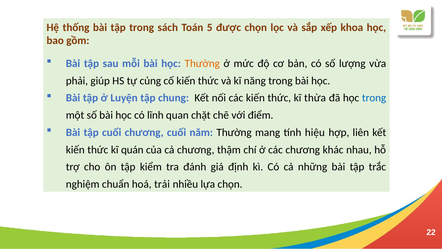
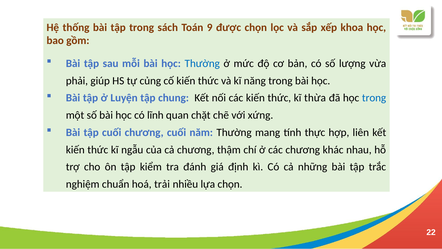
5: 5 -> 9 (210, 27)
Thường colour: orange -> blue (202, 63)
điểm: điểm -> xứng (261, 115)
hiệu: hiệu -> thực (315, 132)
quán: quán -> ngẫu (132, 149)
